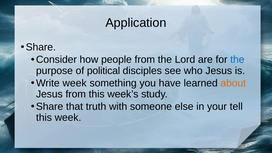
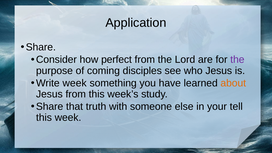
people: people -> perfect (116, 60)
the colour: blue -> purple (237, 60)
political: political -> coming (103, 71)
